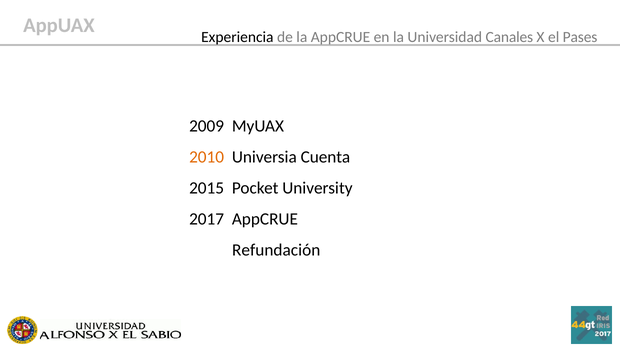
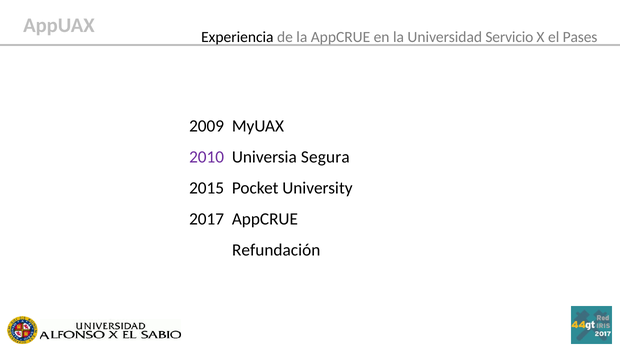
Canales: Canales -> Servicio (509, 37)
2010 colour: orange -> purple (207, 157)
Cuenta: Cuenta -> Segura (325, 157)
